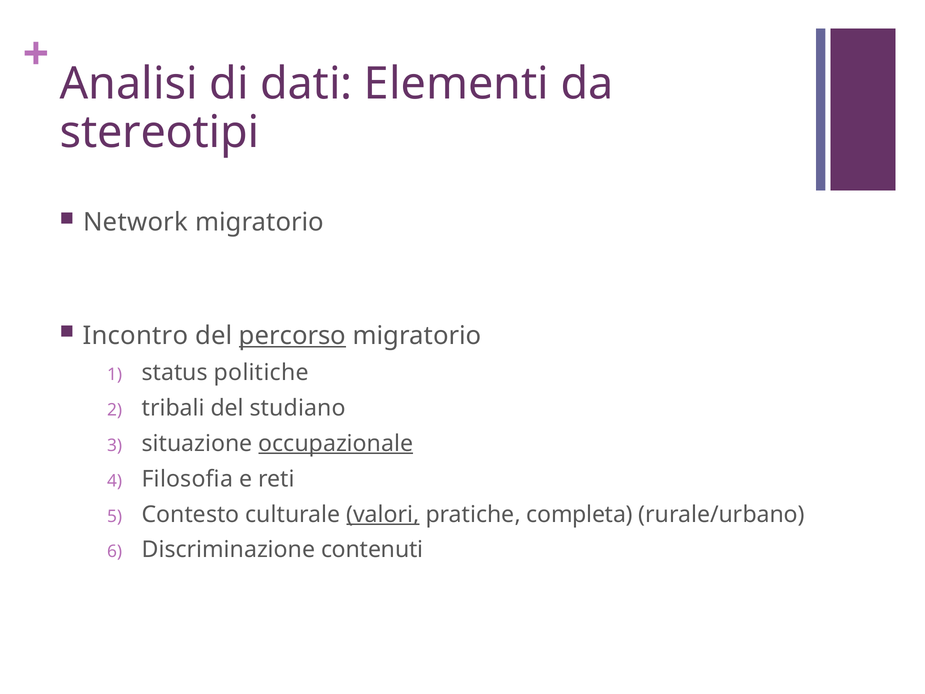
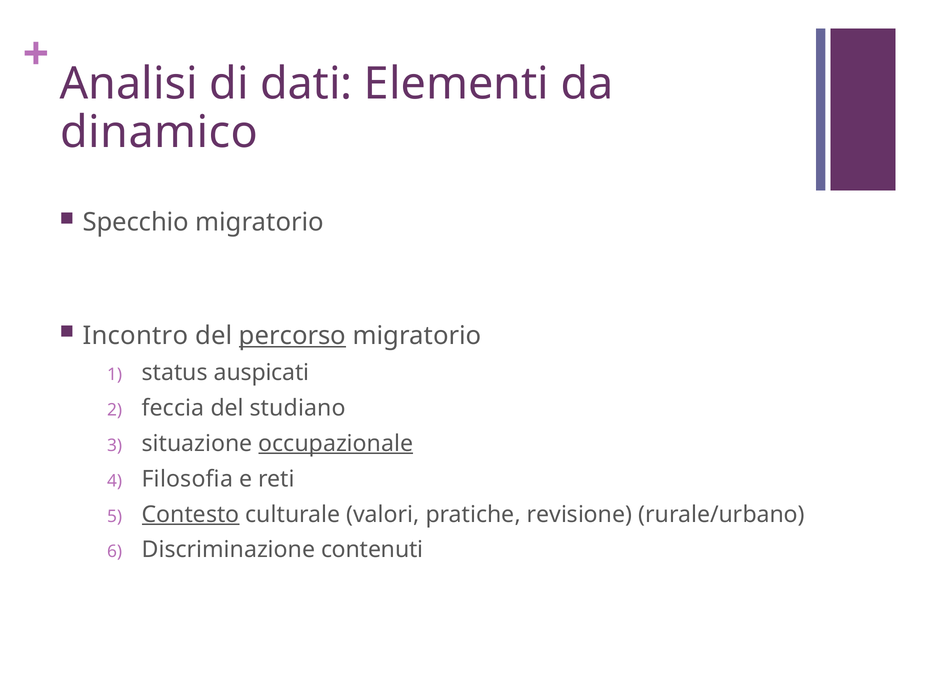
stereotipi: stereotipi -> dinamico (159, 132)
Network: Network -> Specchio (136, 222)
politiche: politiche -> auspicati (261, 372)
tribali: tribali -> feccia (173, 408)
Contesto underline: none -> present (191, 514)
valori underline: present -> none (383, 514)
completa: completa -> revisione (579, 514)
